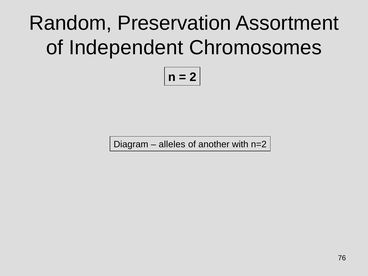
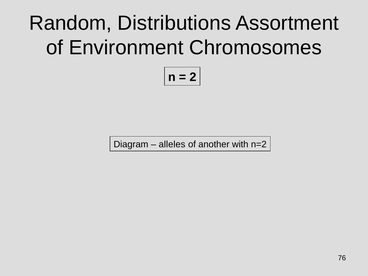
Preservation: Preservation -> Distributions (174, 23)
Independent: Independent -> Environment (126, 48)
